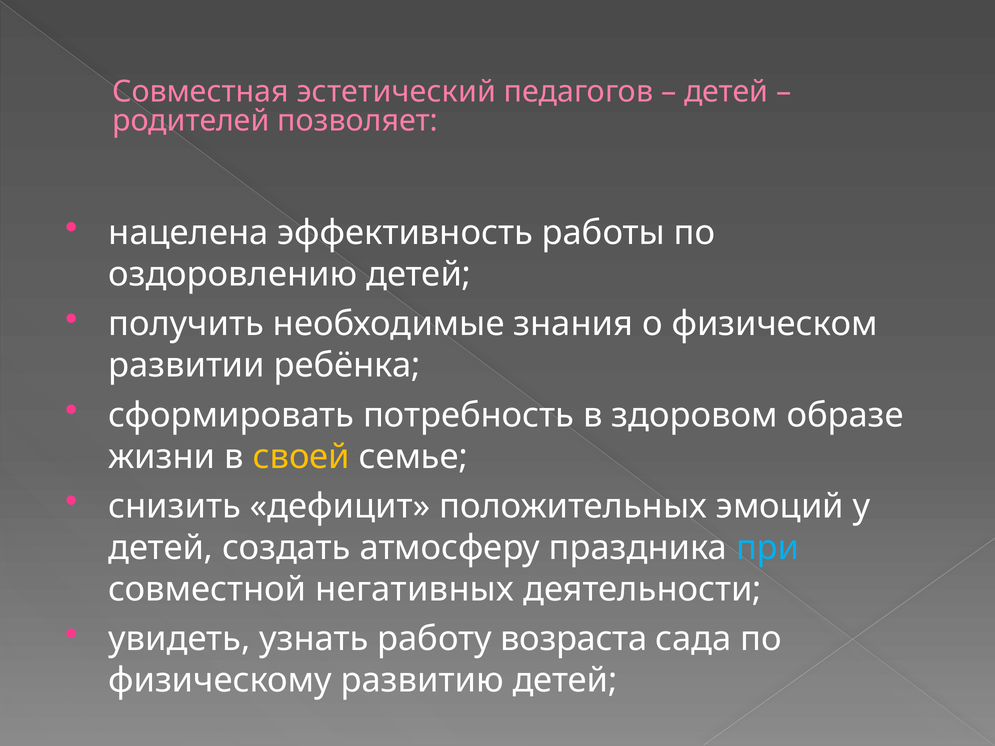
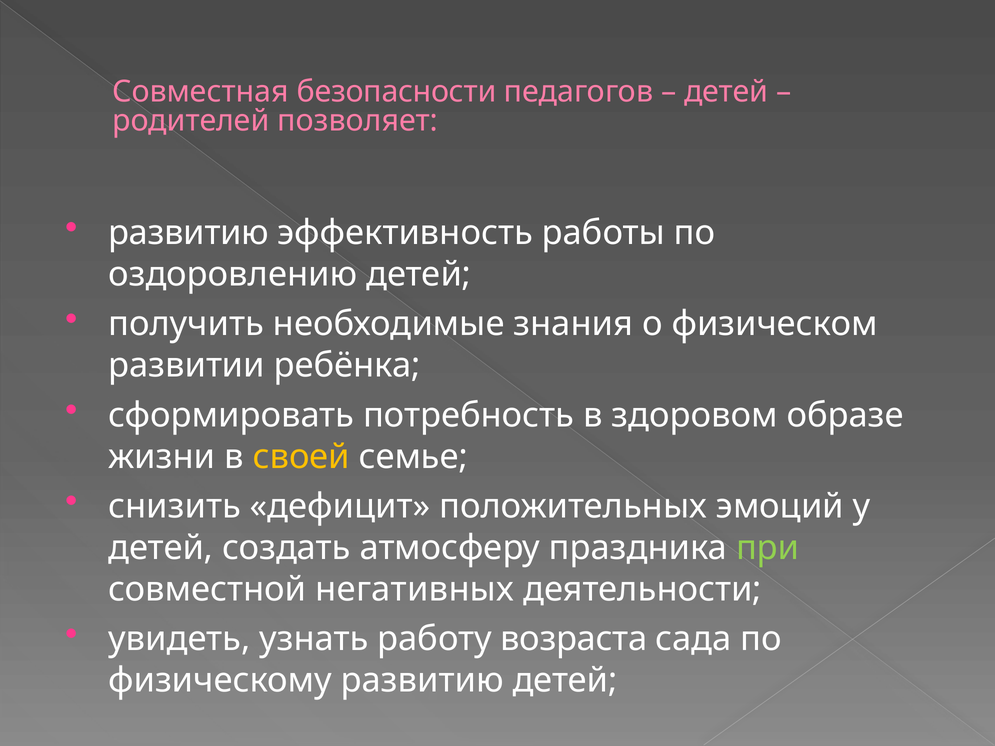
эстетический: эстетический -> безопасности (397, 92)
нацелена: нацелена -> развитию (189, 233)
при colour: light blue -> light green (768, 548)
